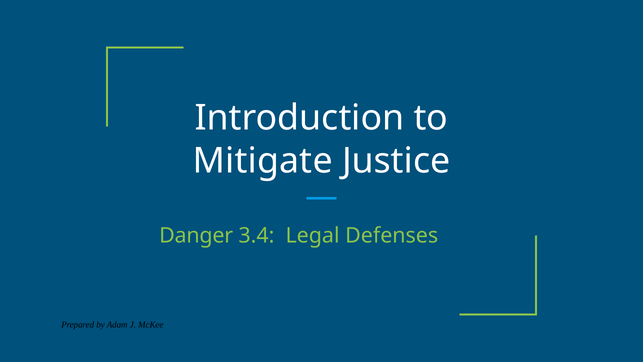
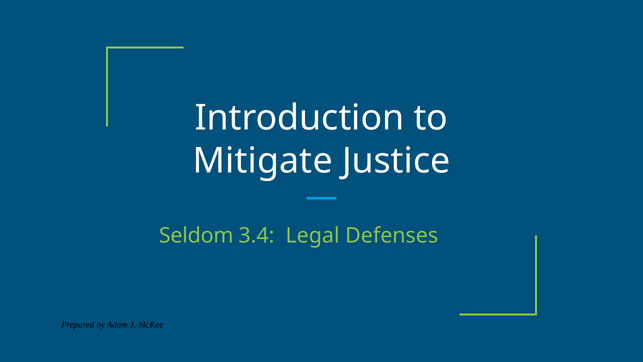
Danger: Danger -> Seldom (196, 235)
